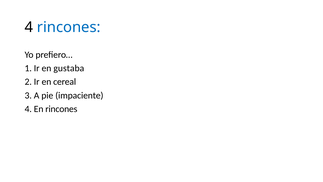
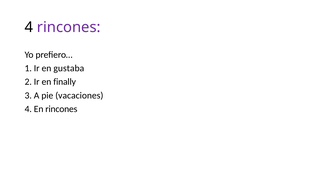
rincones colour: blue -> purple (69, 27)
cereal: cereal -> finally (65, 82)
impaciente: impaciente -> vacaciones (79, 95)
